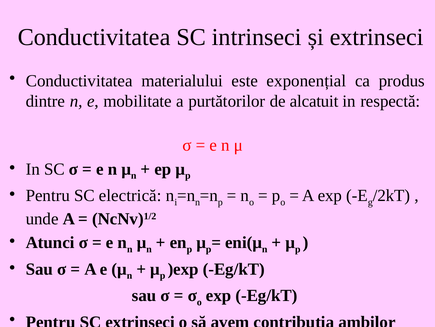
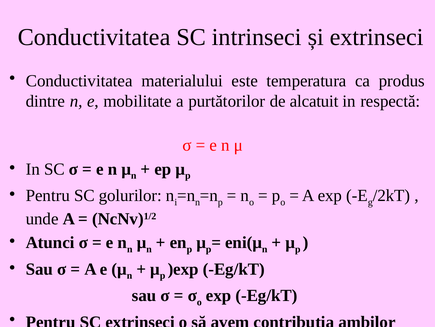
exponențial: exponențial -> temperatura (307, 81)
electrică: electrică -> golurilor (130, 195)
